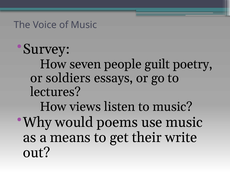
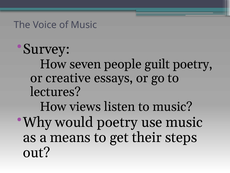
soldiers: soldiers -> creative (68, 78)
would poems: poems -> poetry (117, 122)
write: write -> steps (181, 137)
